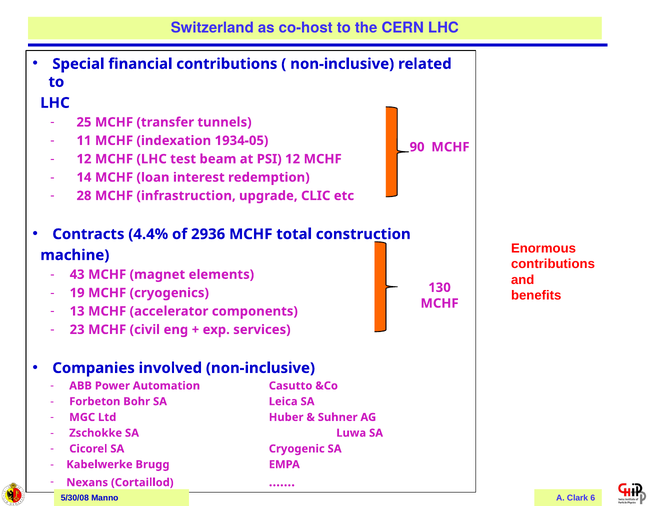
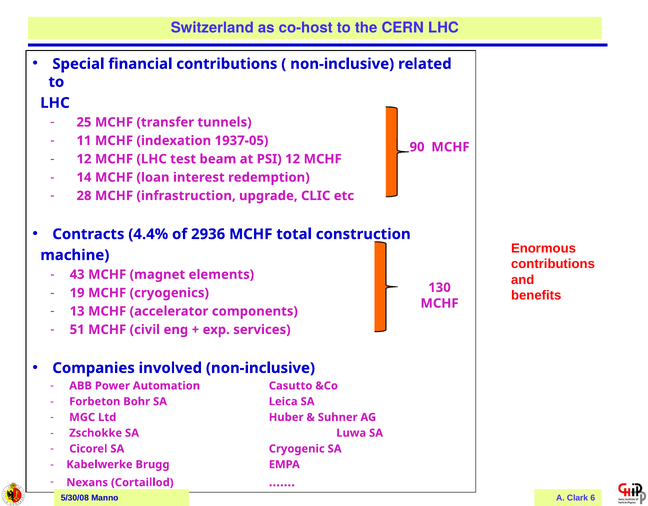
1934-05: 1934-05 -> 1937-05 (242, 141)
23: 23 -> 51 (77, 330)
